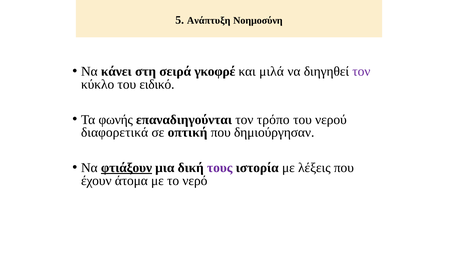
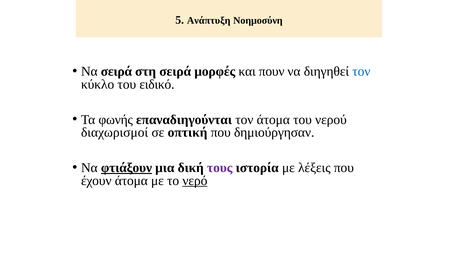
Να κάνει: κάνει -> σειρά (116, 71)
γκοφρέ: γκοφρέ -> μορφές (215, 71)
μιλά: μιλά -> πουν (272, 71)
τον colour: purple -> blue (361, 71)
τον τρόπο: τρόπο -> άτομα (273, 119)
διαφορετικά: διαφορετικά -> διαχωρισμοί (115, 132)
νερό underline: none -> present (195, 180)
